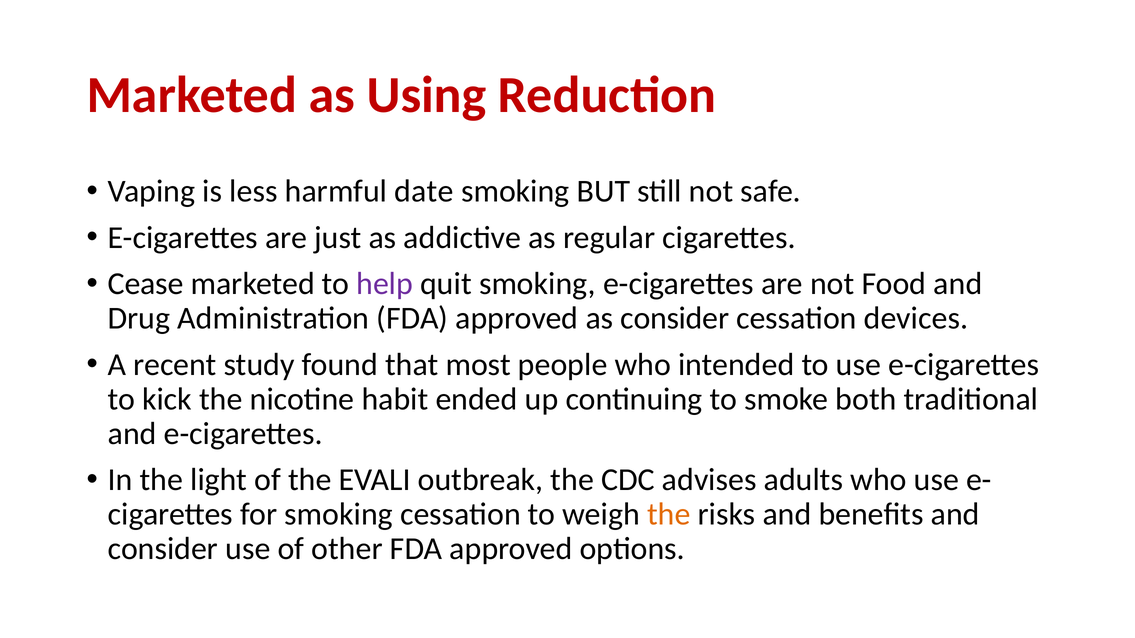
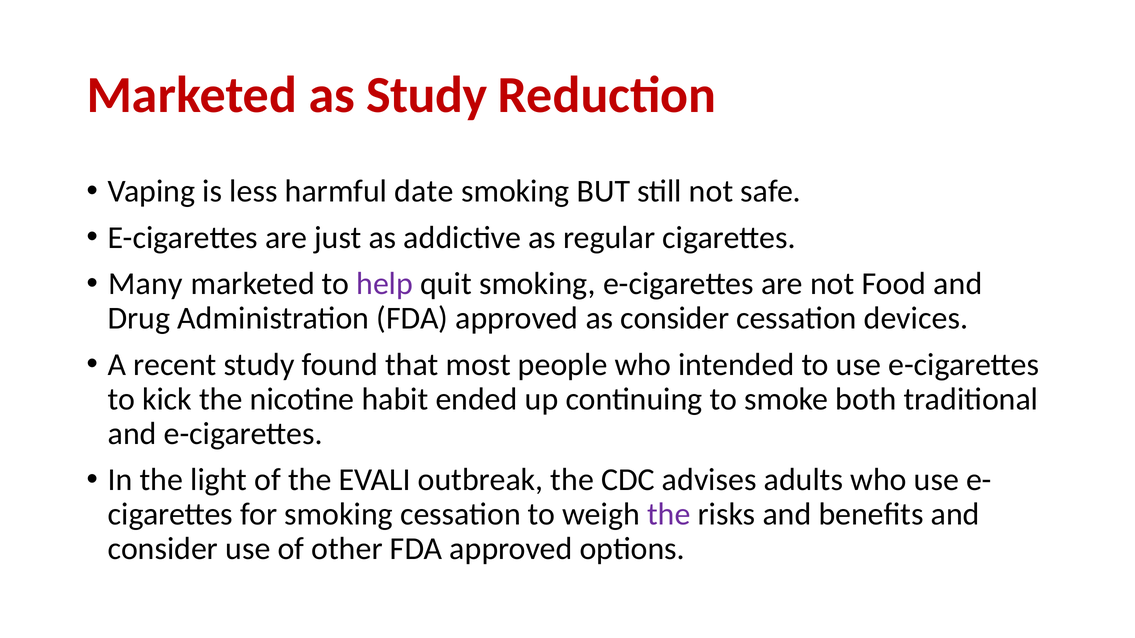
as Using: Using -> Study (427, 95)
Cease: Cease -> Many (145, 284)
the colour: orange -> purple (669, 515)
